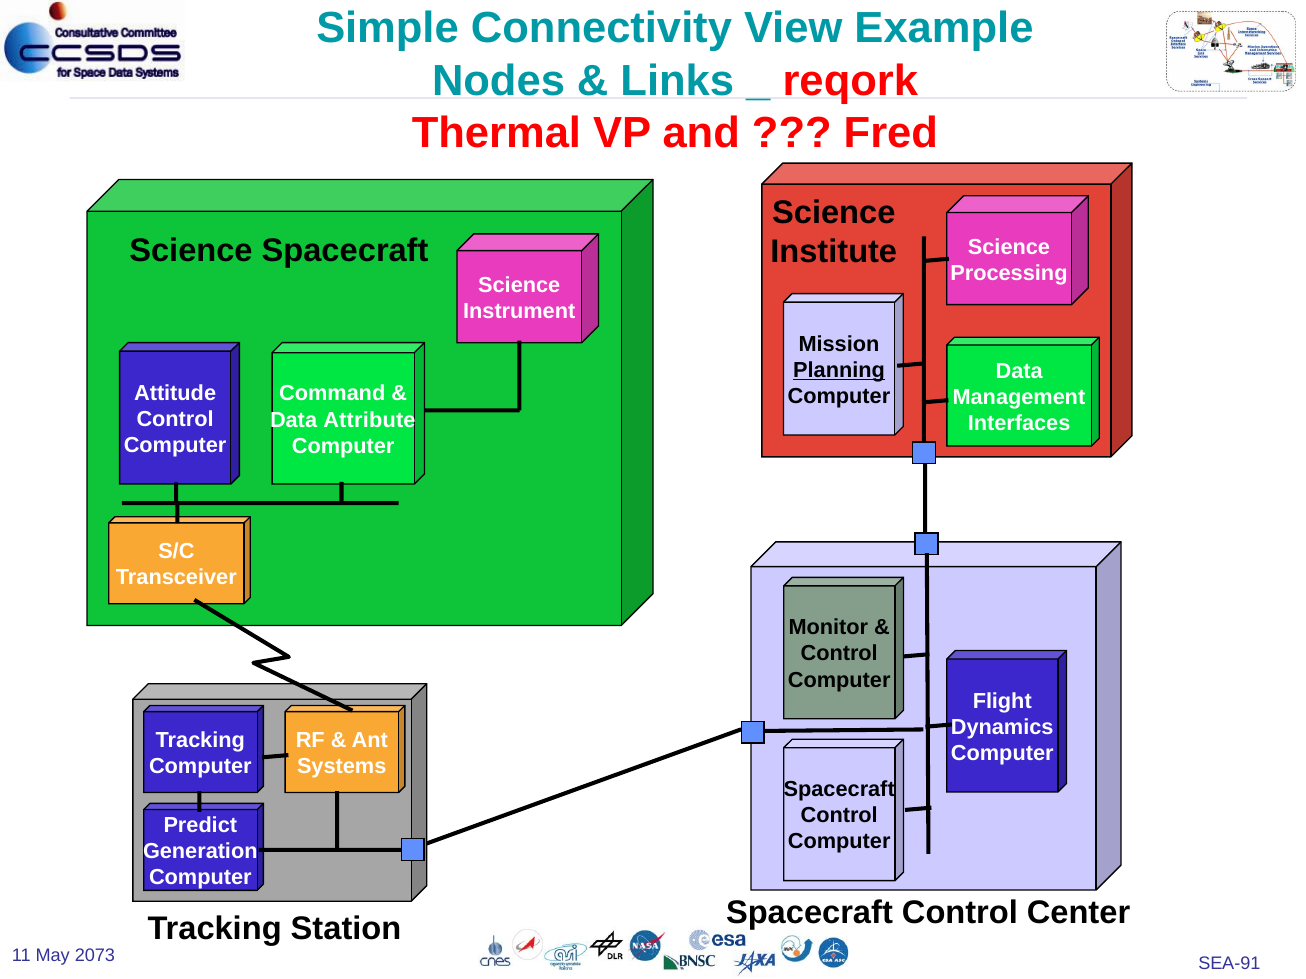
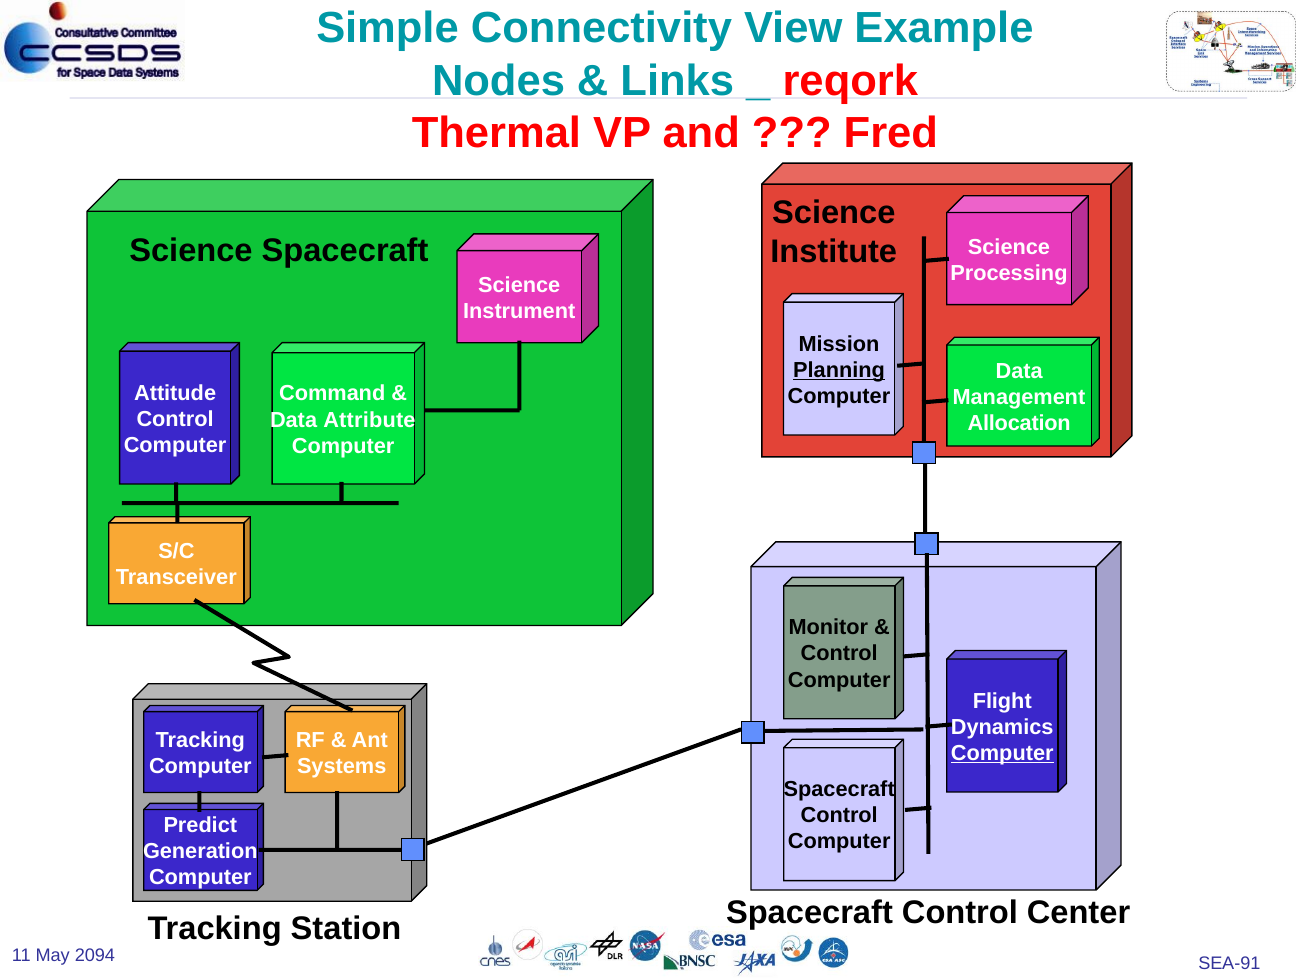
Interfaces: Interfaces -> Allocation (1019, 423)
Computer underline: none -> present (1002, 753)
2073: 2073 -> 2094 (95, 956)
